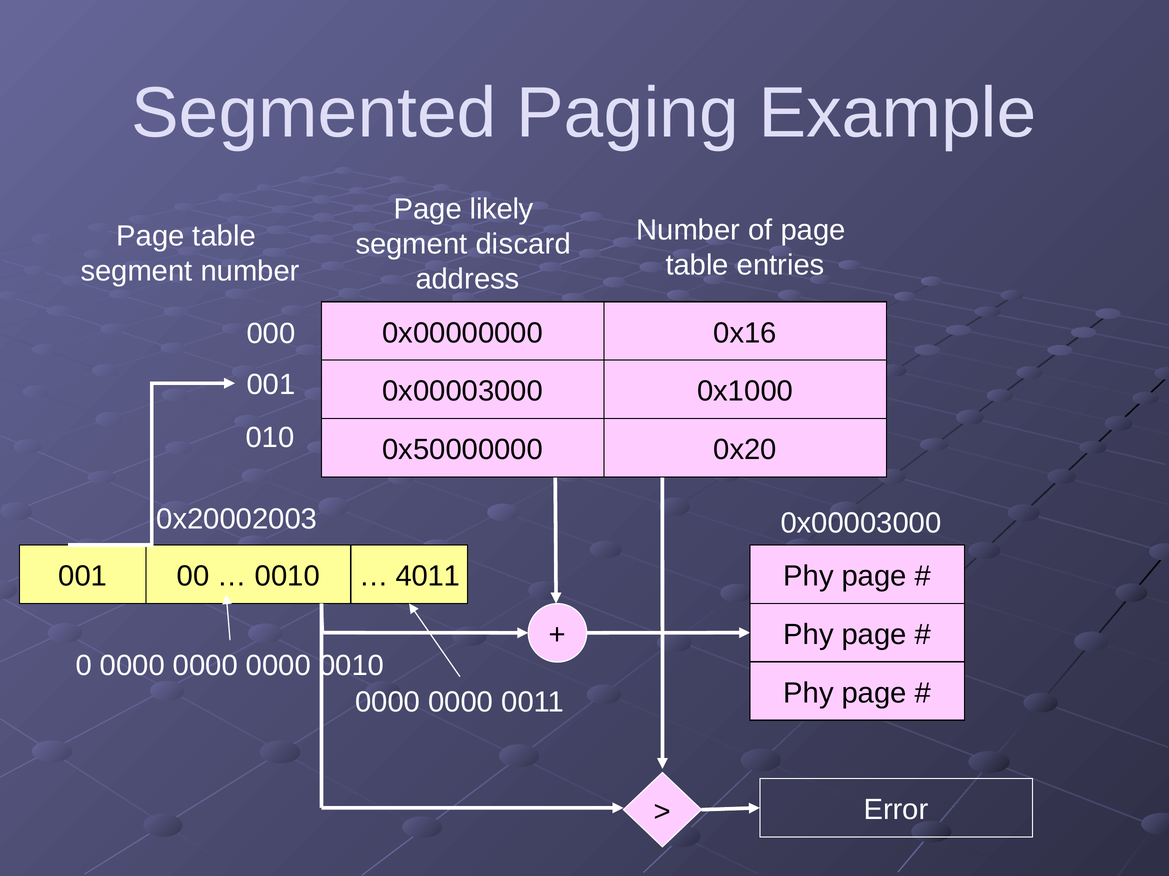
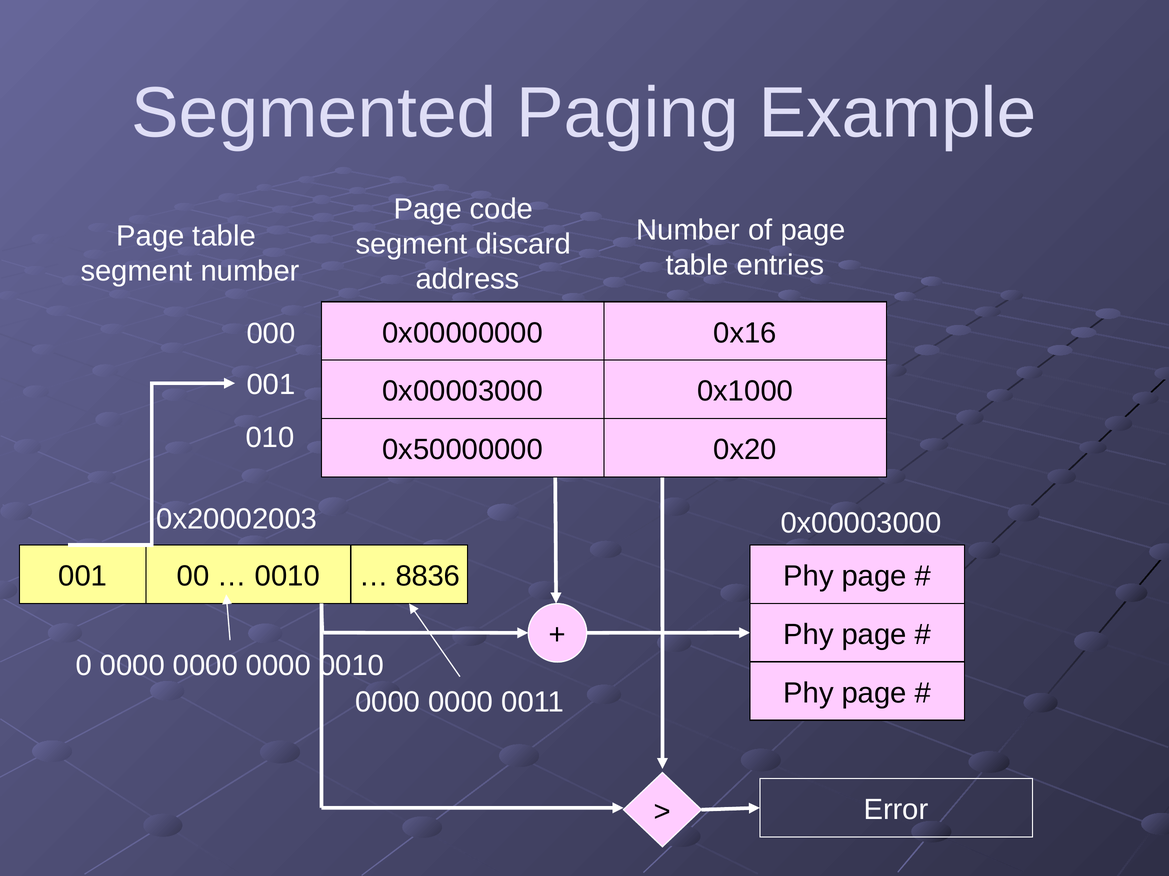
likely: likely -> code (502, 209)
4011: 4011 -> 8836 (428, 577)
